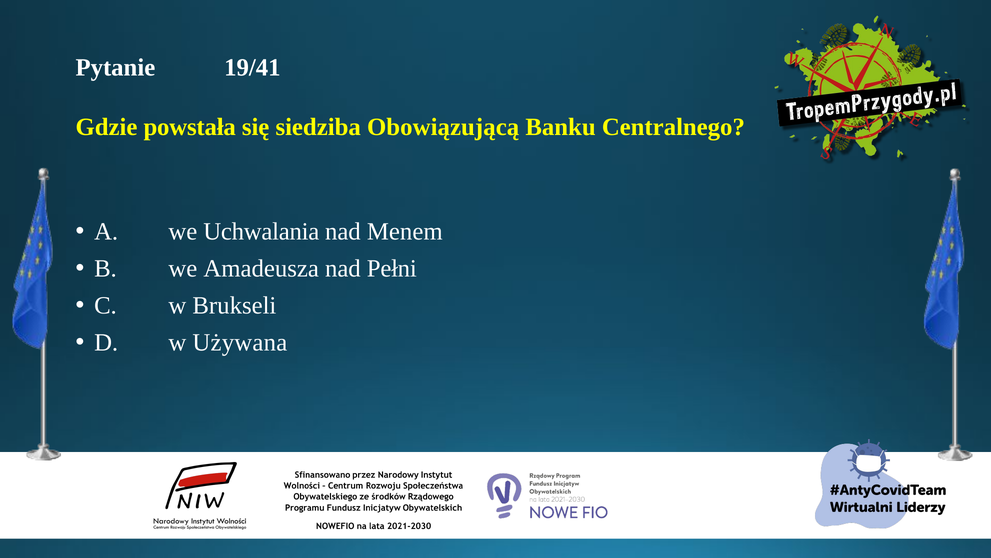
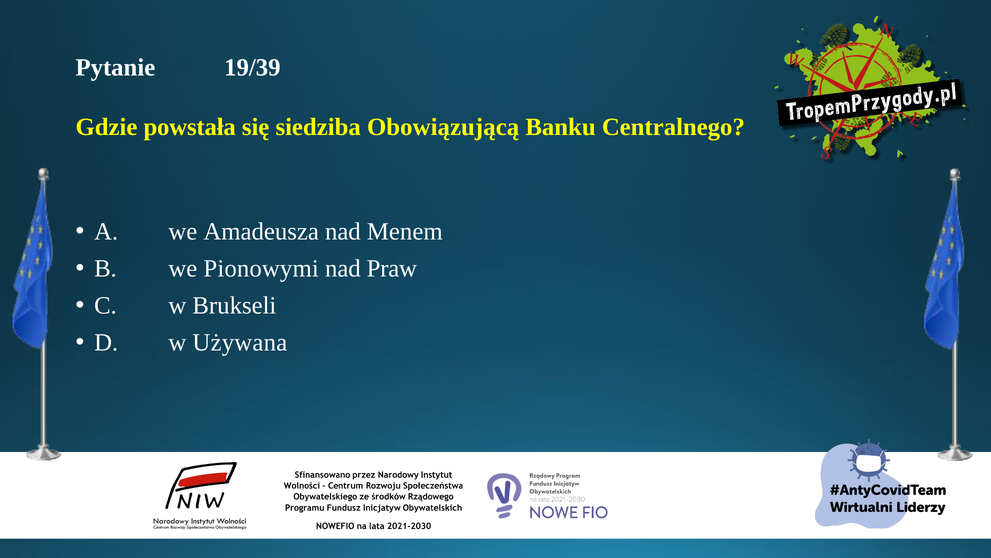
19/41: 19/41 -> 19/39 (252, 68)
Uchwalania: Uchwalania -> Amadeusza (261, 231)
Amadeusza: Amadeusza -> Pionowymi (261, 268)
Pełni: Pełni -> Praw (392, 268)
